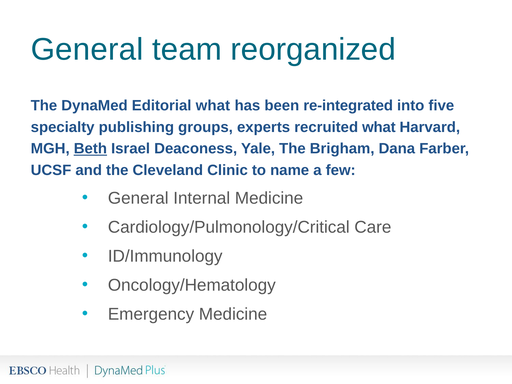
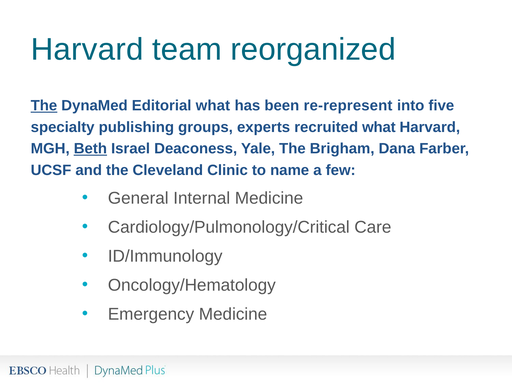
General: General -> Harvard (87, 50)
The underline: none -> present (44, 106)
re-integrated: re-integrated -> re-represent (348, 106)
